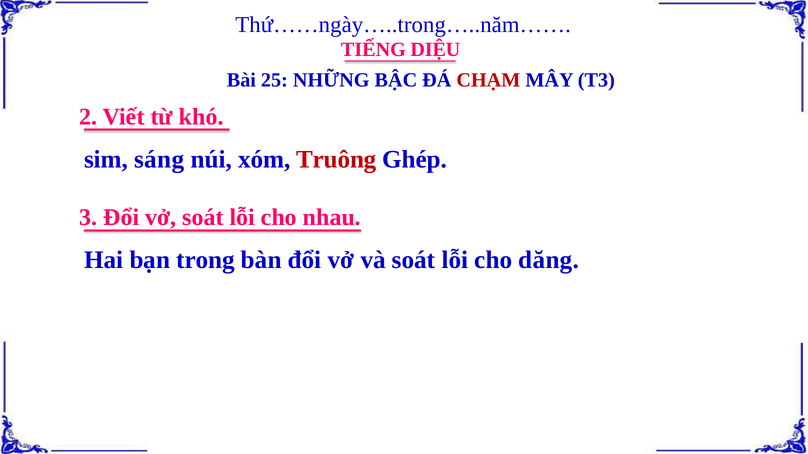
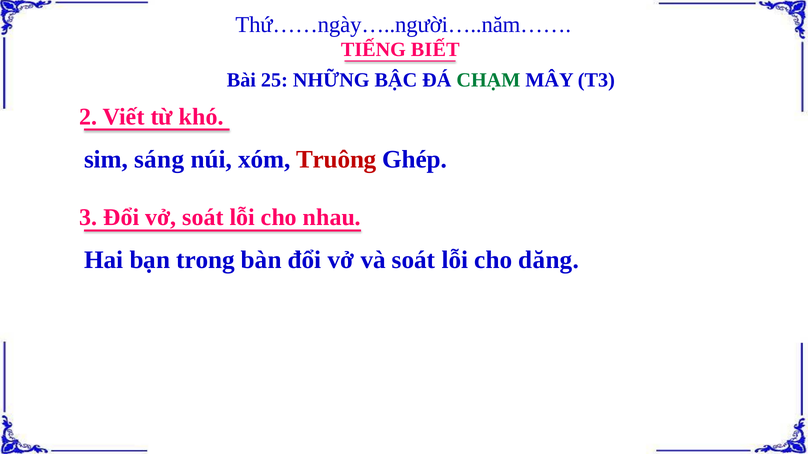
Thứ……ngày…..trong…..năm……: Thứ……ngày…..trong…..năm…… -> Thứ……ngày…..người…..năm…… (403, 25)
DIỆU: DIỆU -> BIẾT (435, 50)
CHẠM colour: red -> green (488, 80)
